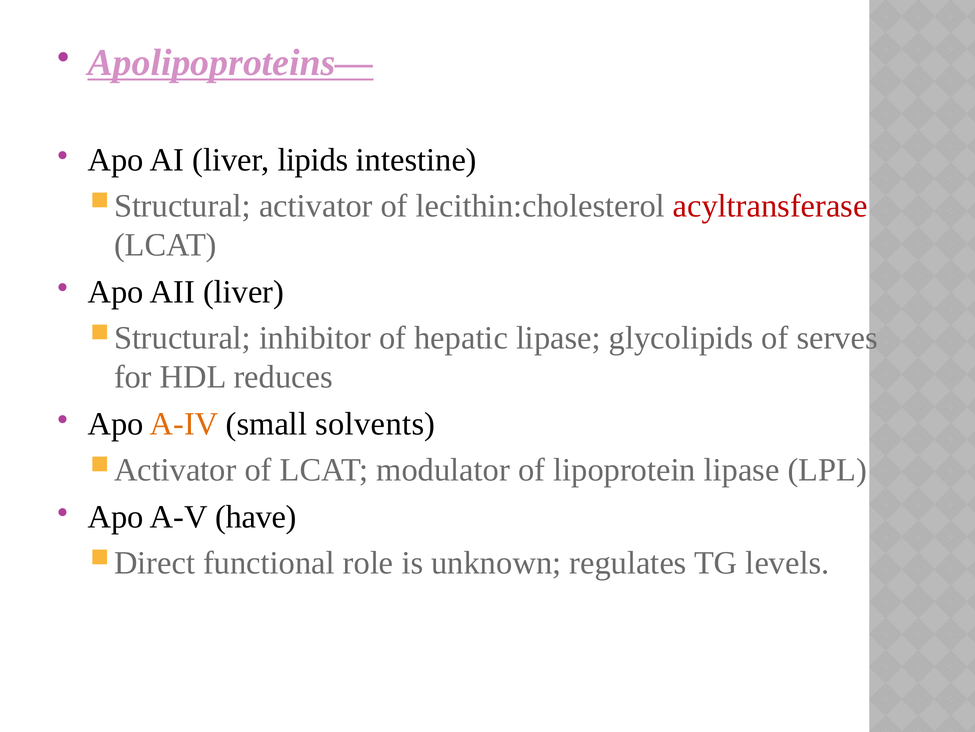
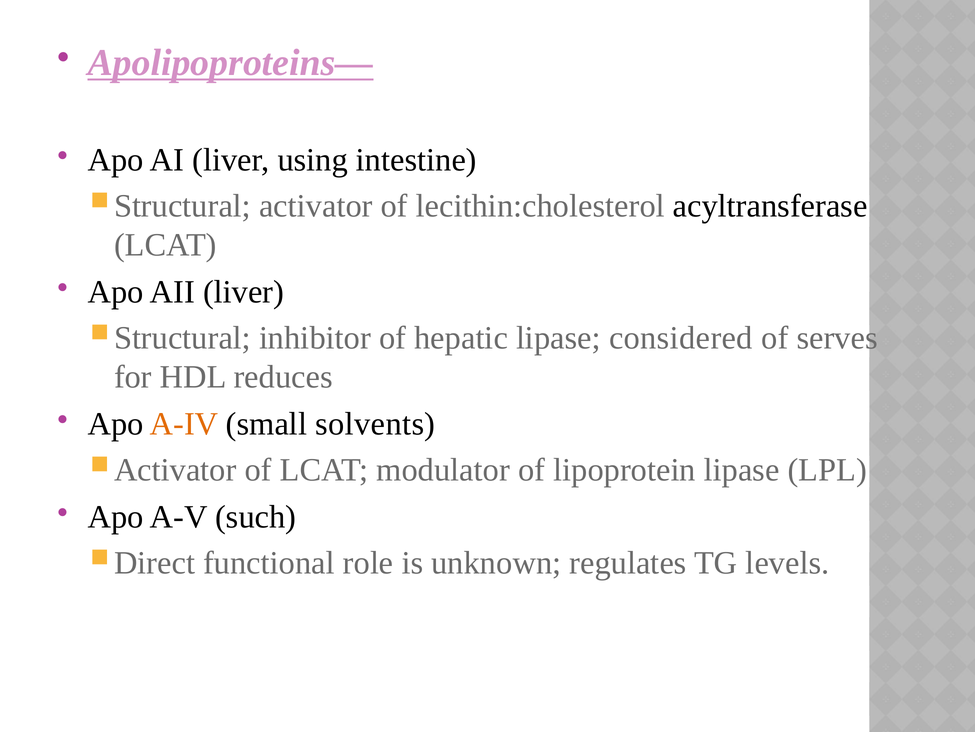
lipids: lipids -> using (313, 160)
acyltransferase colour: red -> black (770, 206)
glycolipids: glycolipids -> considered (681, 338)
have: have -> such (256, 517)
